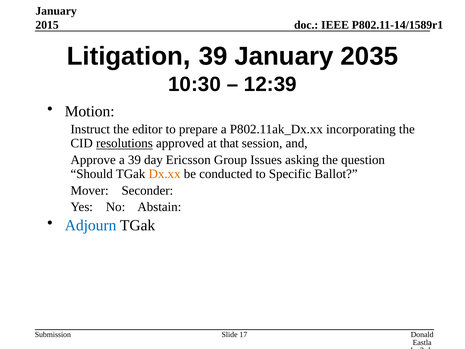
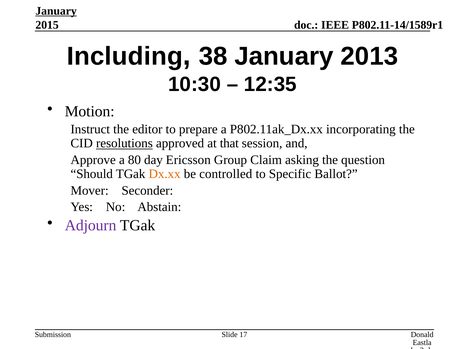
January underline: none -> present (56, 11)
Litigation: Litigation -> Including (125, 56)
39: 39 -> 38 (213, 56)
2035: 2035 -> 2013 (369, 56)
12:39: 12:39 -> 12:35 (270, 84)
a 39: 39 -> 80 (134, 160)
Issues: Issues -> Claim (266, 160)
conducted: conducted -> controlled (226, 174)
Adjourn colour: blue -> purple (91, 225)
